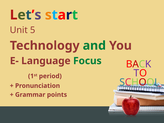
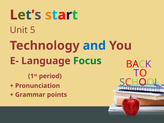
and colour: green -> blue (94, 46)
